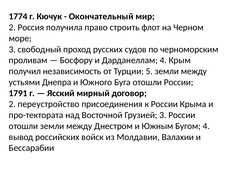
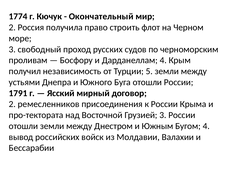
переустройство: переустройство -> ремесленников (49, 104)
